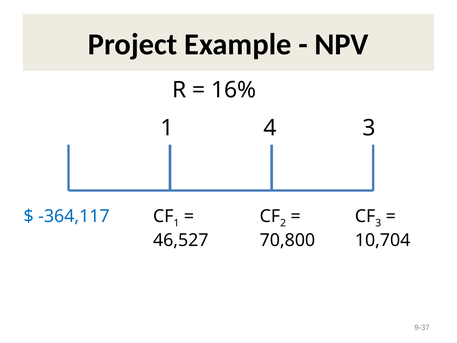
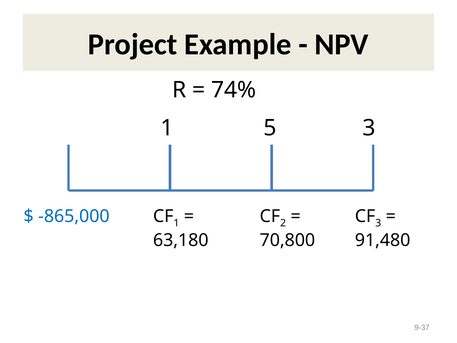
16%: 16% -> 74% (234, 90)
4: 4 -> 5 (270, 128)
-364,117: -364,117 -> -865,000 (74, 216)
46,527: 46,527 -> 63,180 (181, 240)
10,704: 10,704 -> 91,480 (383, 240)
